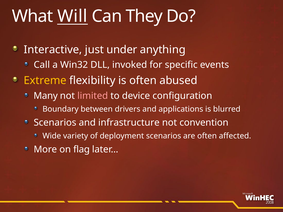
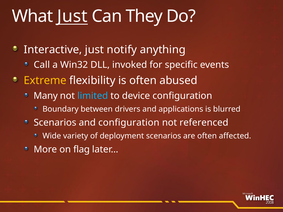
What Will: Will -> Just (72, 16)
under: under -> notify (122, 50)
limited colour: pink -> light blue (93, 96)
and infrastructure: infrastructure -> configuration (129, 123)
convention: convention -> referenced (204, 123)
